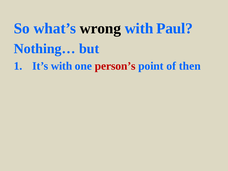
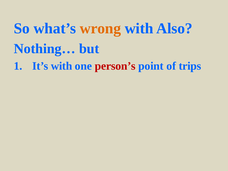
wrong colour: black -> orange (100, 28)
Paul: Paul -> Also (174, 28)
then: then -> trips (190, 66)
